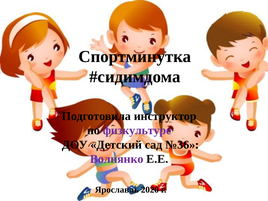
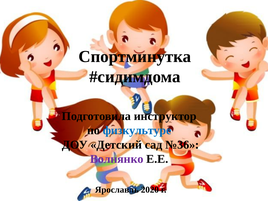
физкультуре colour: purple -> blue (137, 130)
